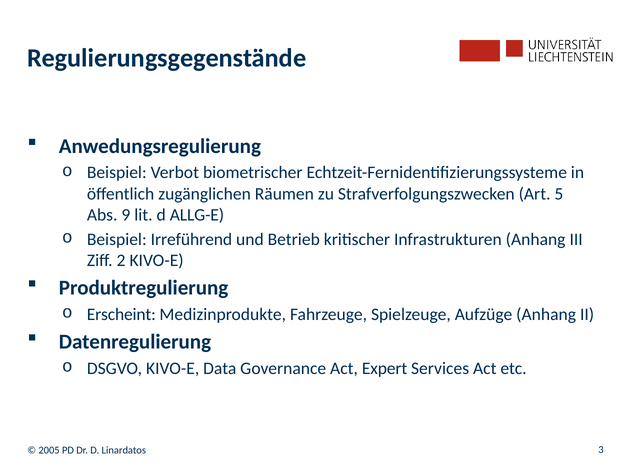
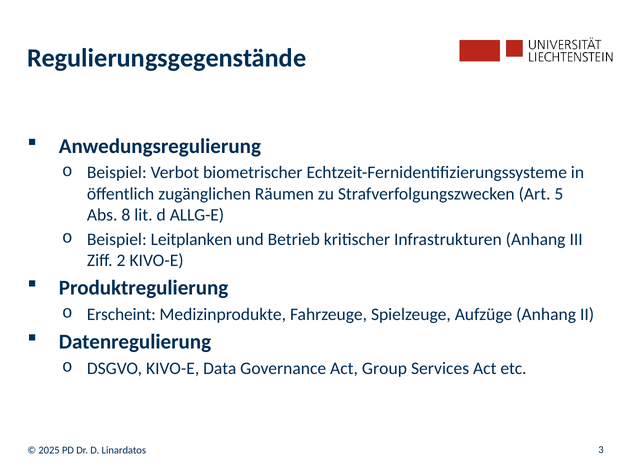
9: 9 -> 8 (126, 215)
Irreführend: Irreführend -> Leitplanken (191, 239)
Expert: Expert -> Group (384, 368)
2005: 2005 -> 2025 (49, 451)
